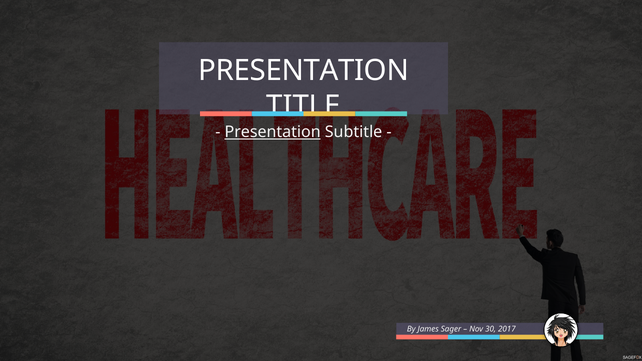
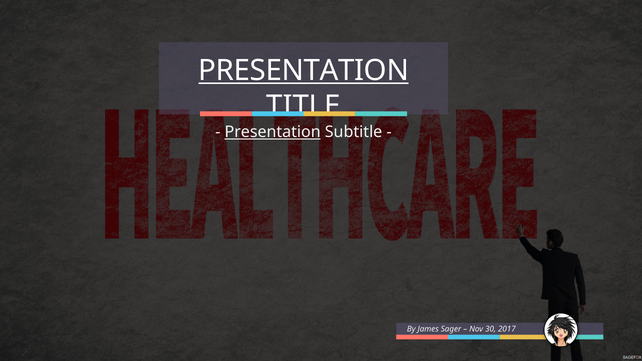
PRESENTATION underline: none -> present (304, 71)
